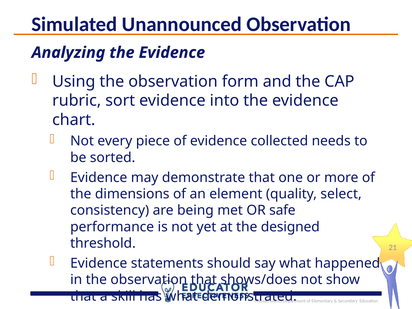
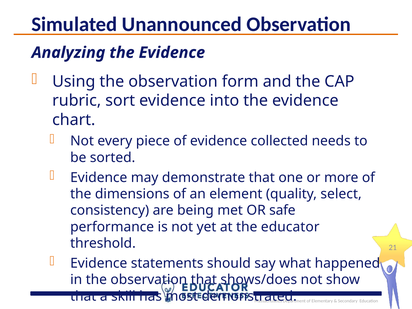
designed: designed -> educator (290, 227)
has what: what -> most (182, 296)
